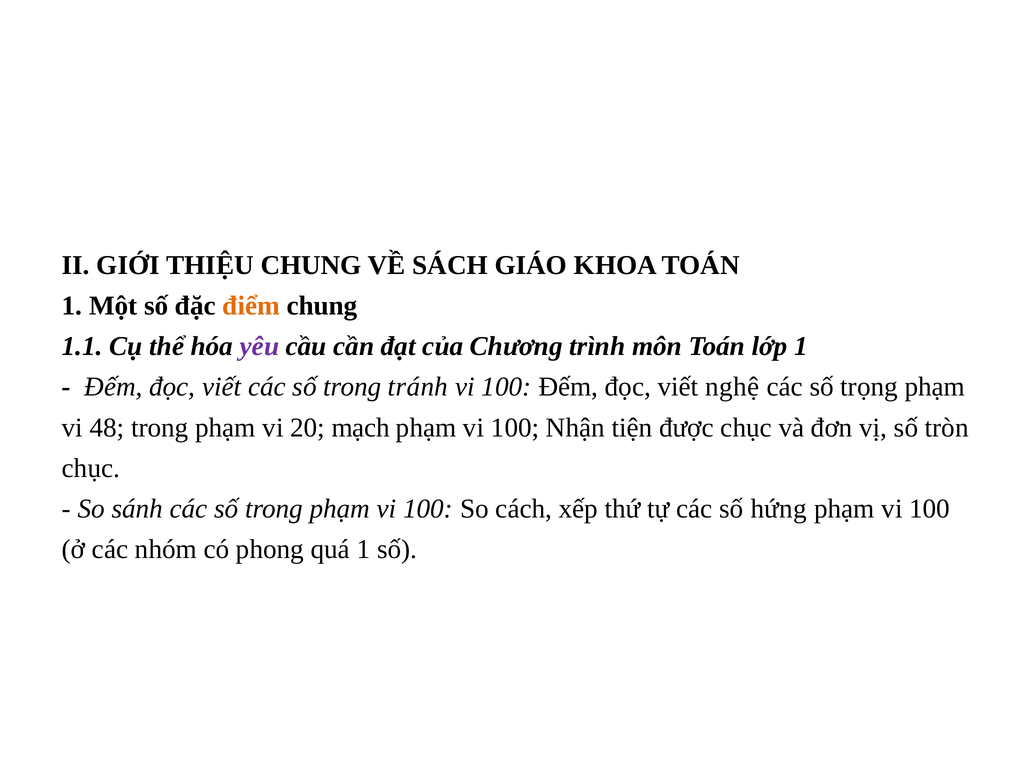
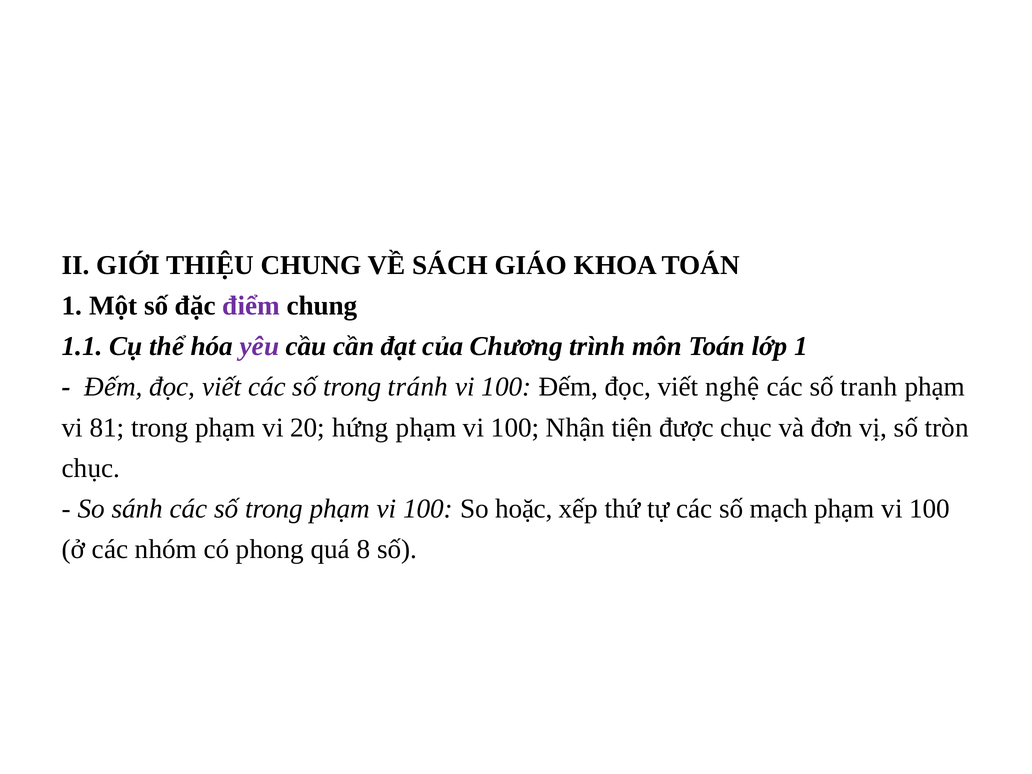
điểm colour: orange -> purple (251, 306)
trọng: trọng -> tranh (869, 387)
48: 48 -> 81 (107, 428)
mạch: mạch -> hứng (360, 428)
cách: cách -> hoặc (524, 509)
hứng: hứng -> mạch (779, 509)
quá 1: 1 -> 8 (363, 549)
